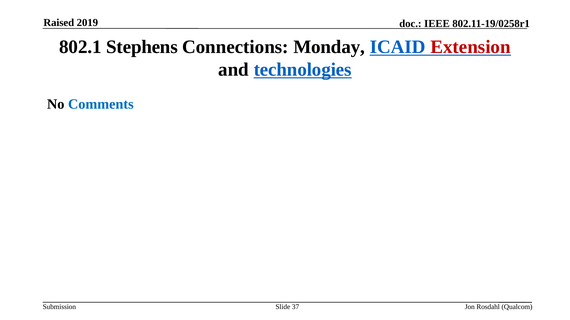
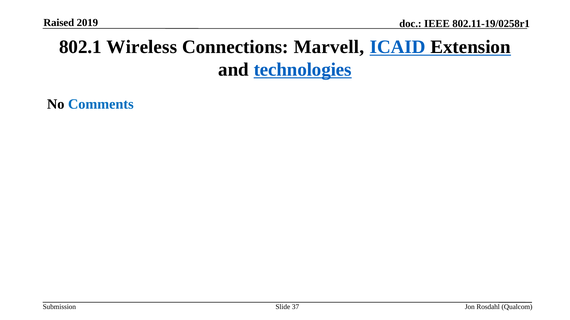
Stephens: Stephens -> Wireless (142, 47)
Monday: Monday -> Marvell (329, 47)
Extension colour: red -> black (471, 47)
